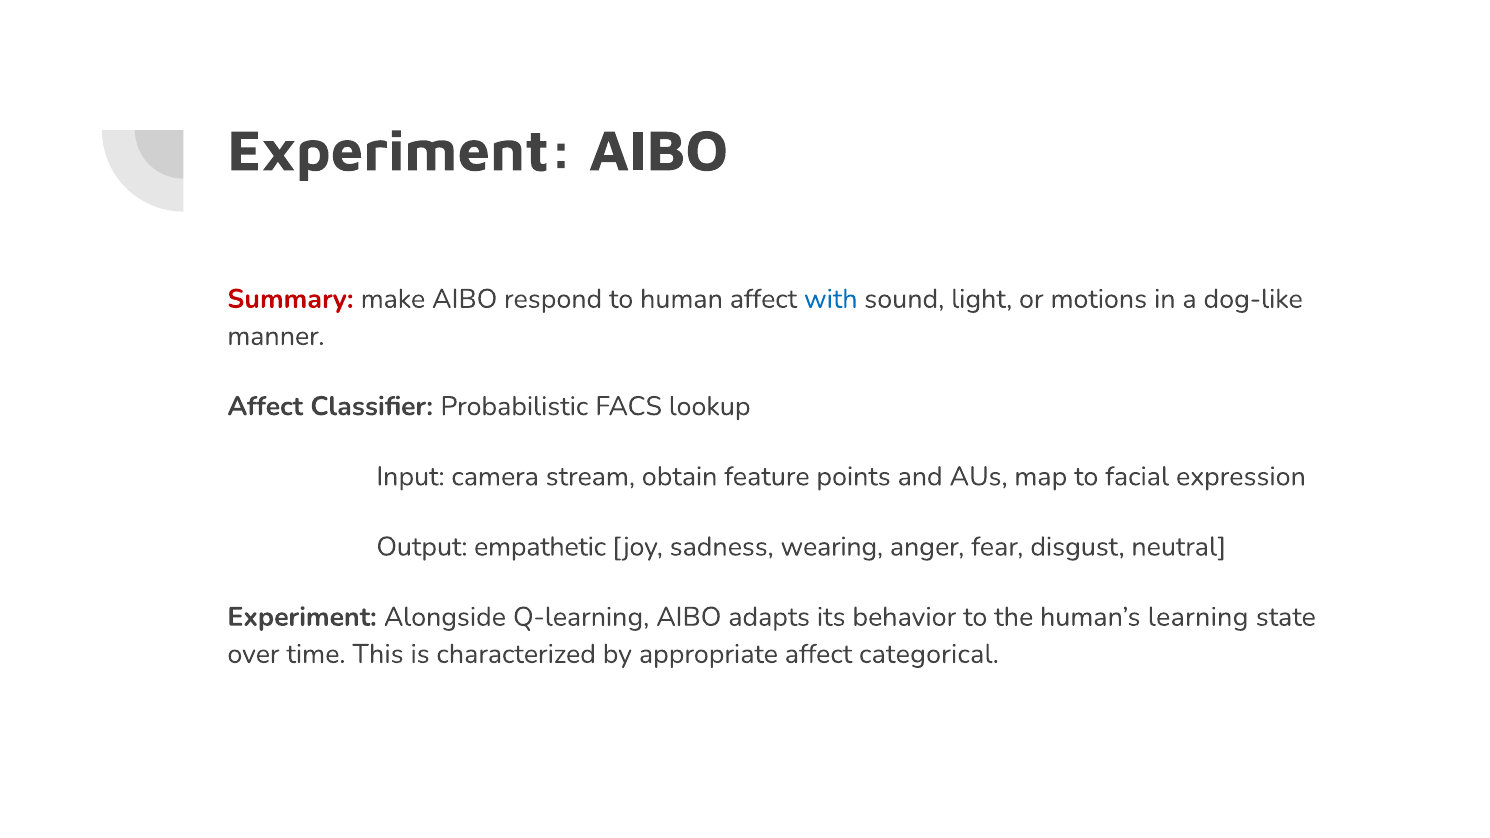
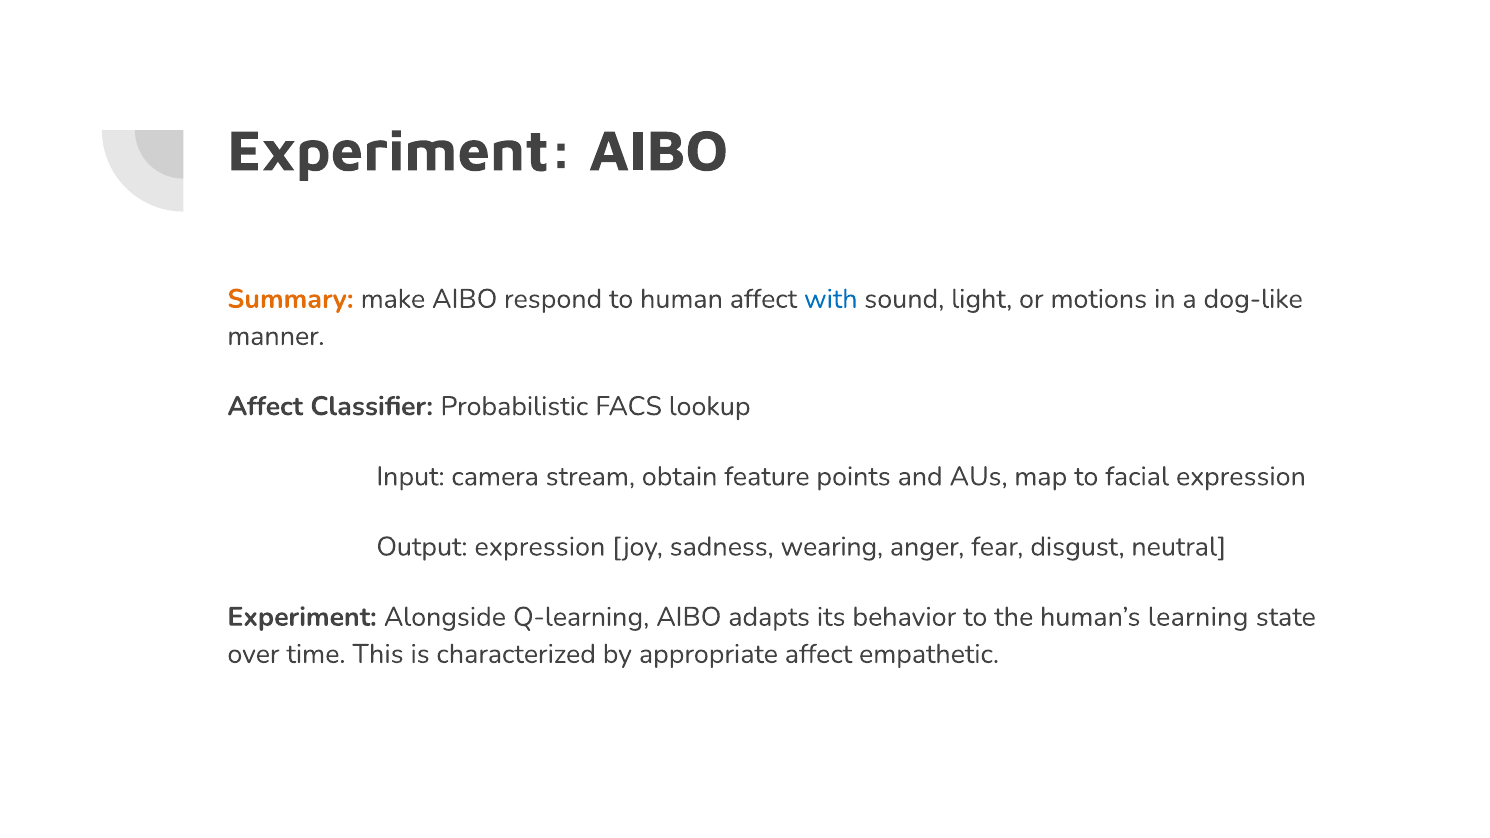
Summary colour: red -> orange (290, 299)
Output empathetic: empathetic -> expression (540, 547)
categorical: categorical -> empathetic (929, 654)
